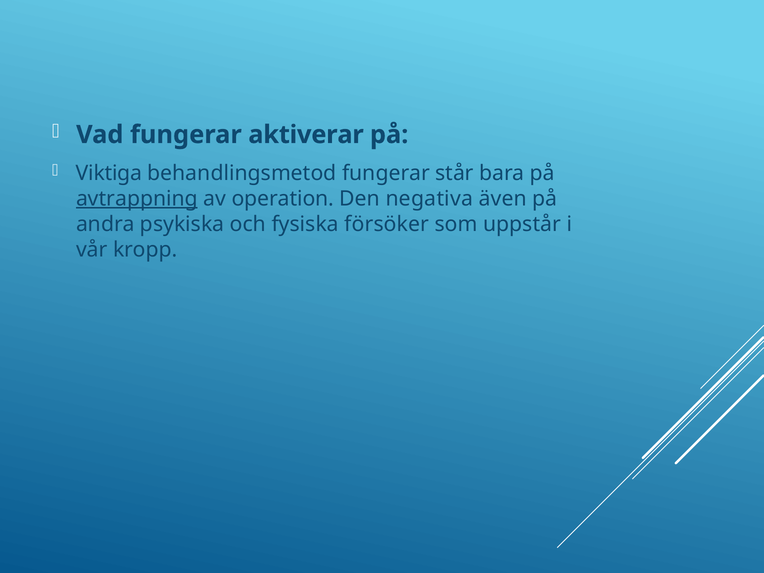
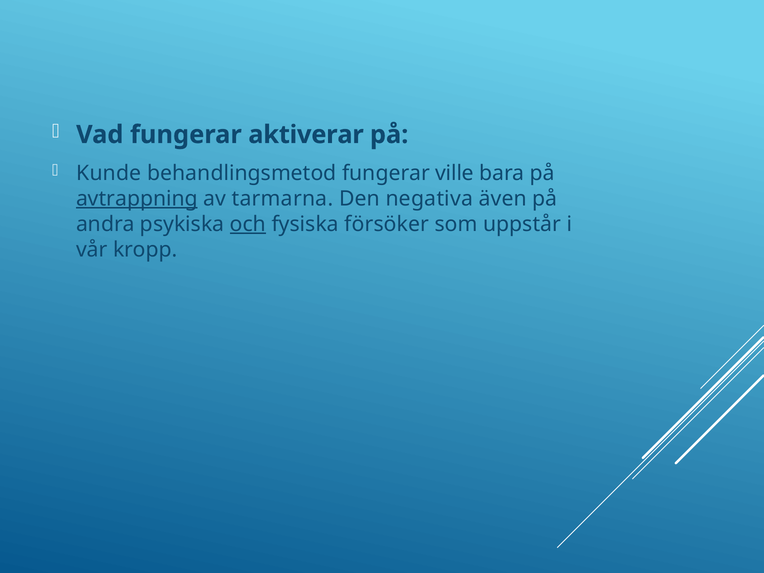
Viktiga: Viktiga -> Kunde (109, 173)
står: står -> ville (455, 173)
operation: operation -> tarmarna (283, 199)
och underline: none -> present (248, 224)
